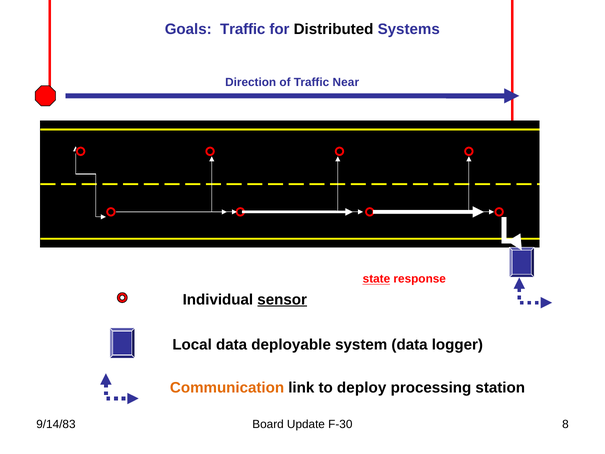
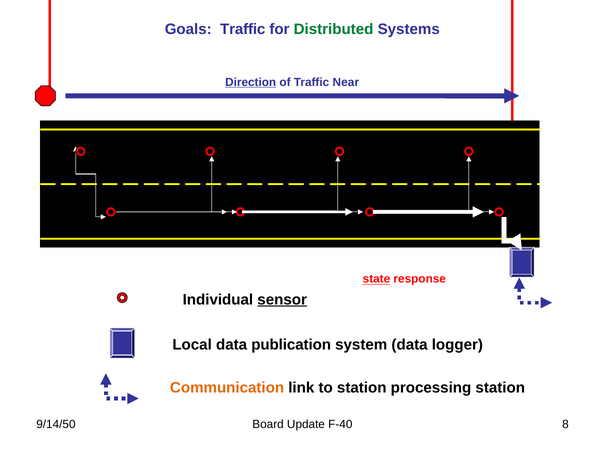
Distributed colour: black -> green (334, 29)
Direction underline: none -> present (251, 82)
deployable: deployable -> publication (291, 345)
to deploy: deploy -> station (362, 388)
9/14/83: 9/14/83 -> 9/14/50 (56, 424)
F-30: F-30 -> F-40 (340, 424)
